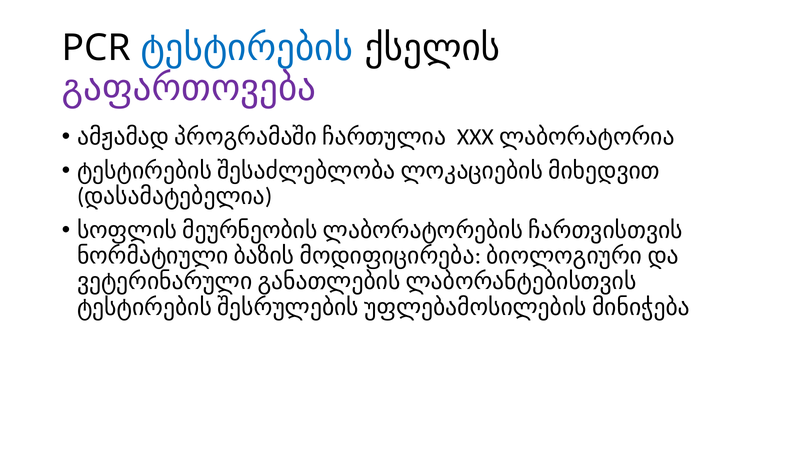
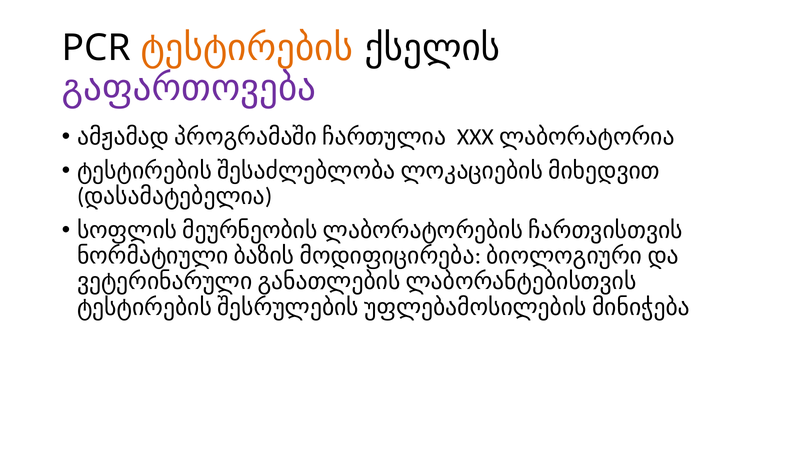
ტესტირების colour: blue -> orange (247, 48)
